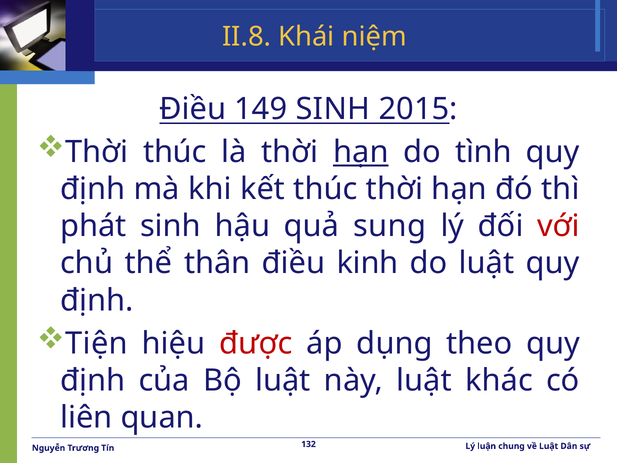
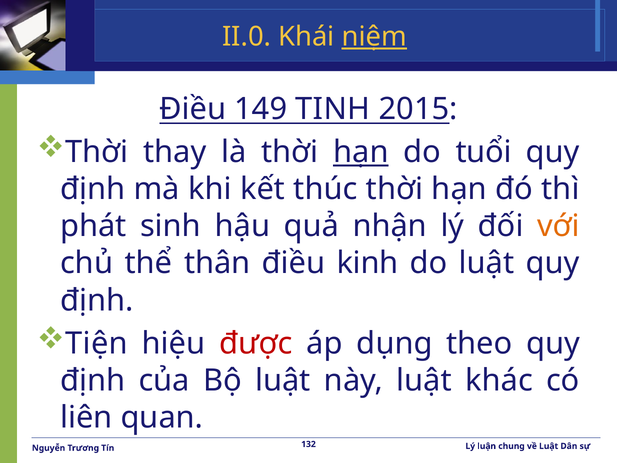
II.8: II.8 -> II.0 (247, 37)
niệm underline: none -> present (374, 37)
149 SINH: SINH -> TINH (333, 109)
Thời thúc: thúc -> thay (175, 152)
tình: tình -> tuổi (484, 152)
sung: sung -> nhận (390, 226)
với colour: red -> orange (558, 226)
